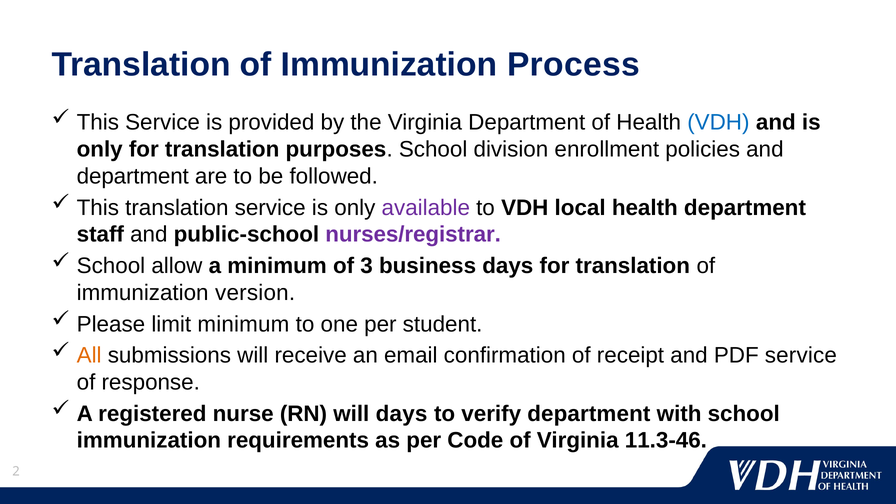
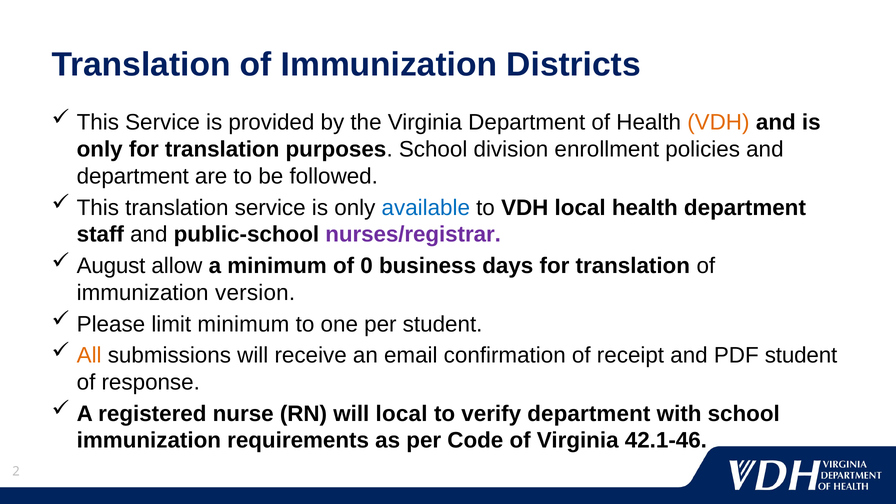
Process: Process -> Districts (574, 65)
VDH colour: blue -> orange (718, 123)
available colour: purple -> blue (426, 208)
School: School -> August (111, 266)
3: 3 -> 0 (367, 266)
PDF service: service -> student (801, 355)
will days: days -> local (402, 414)
11.3-46: 11.3-46 -> 42.1-46 (666, 441)
